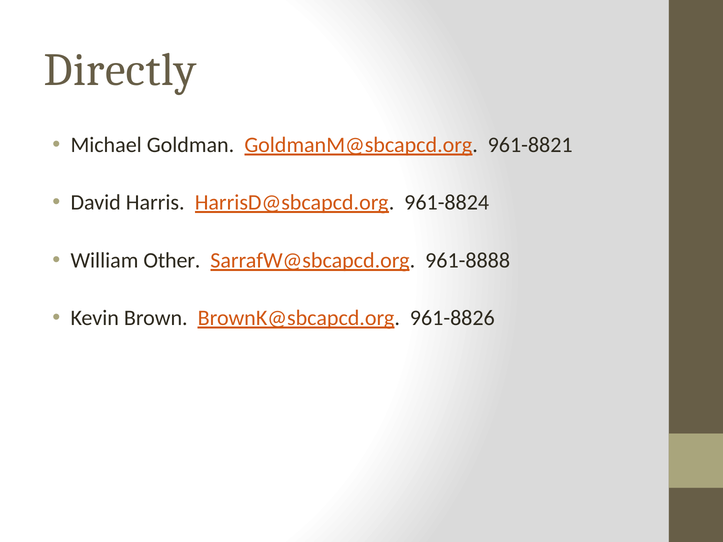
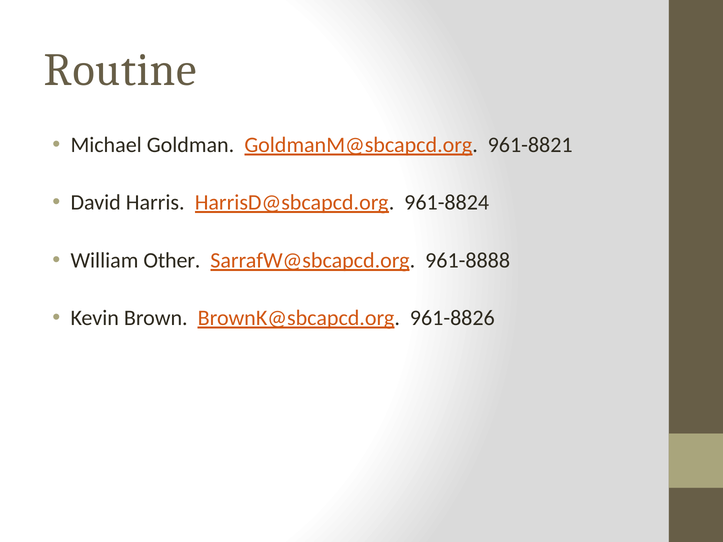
Directly: Directly -> Routine (120, 70)
